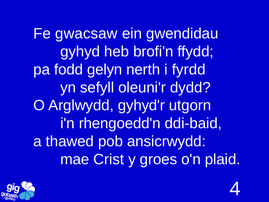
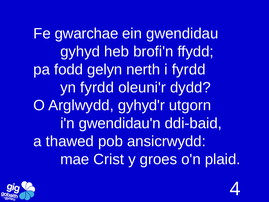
gwacsaw: gwacsaw -> gwarchae (87, 34)
yn sefyll: sefyll -> fyrdd (97, 87)
rhengoedd'n: rhengoedd'n -> gwendidau'n (120, 123)
